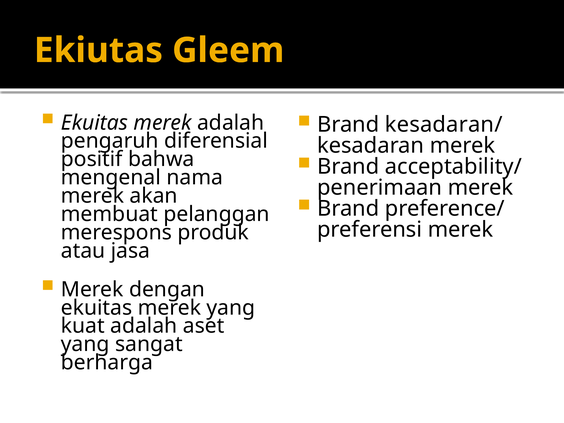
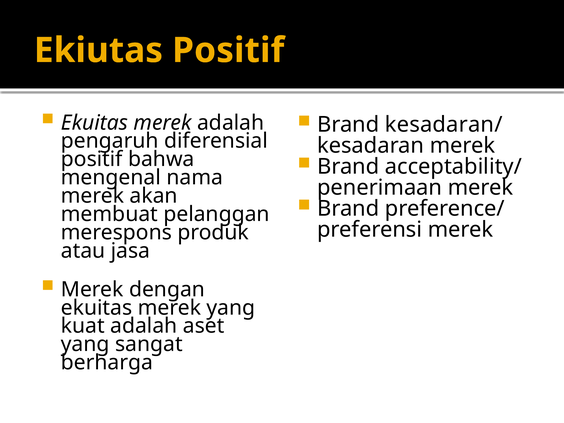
Ekiutas Gleem: Gleem -> Positif (228, 50)
